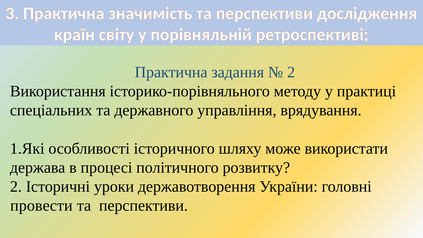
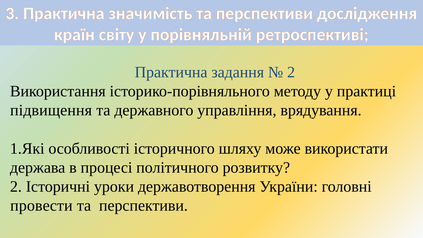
спеціальних: спеціальних -> підвищення (51, 110)
